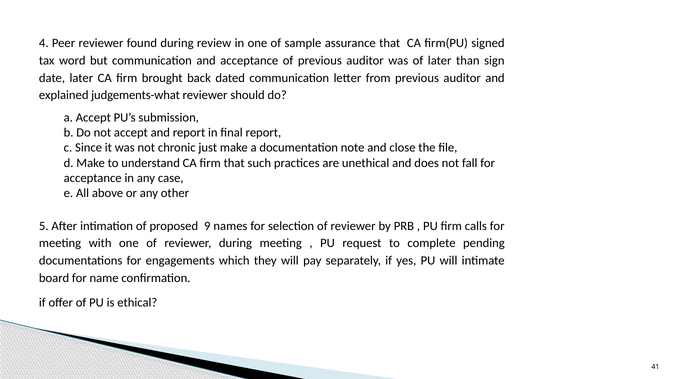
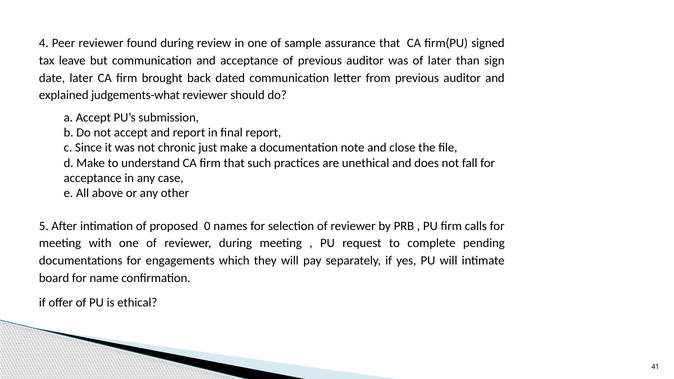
word: word -> leave (72, 60)
9: 9 -> 0 (207, 226)
